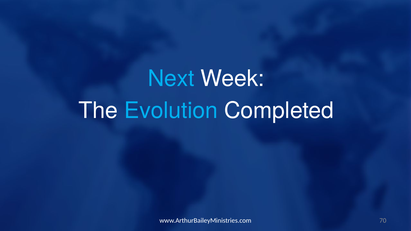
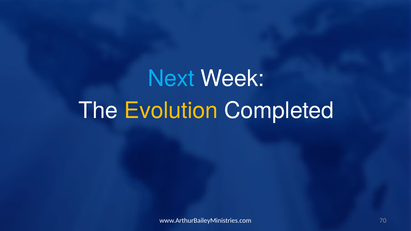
Evolution colour: light blue -> yellow (171, 111)
